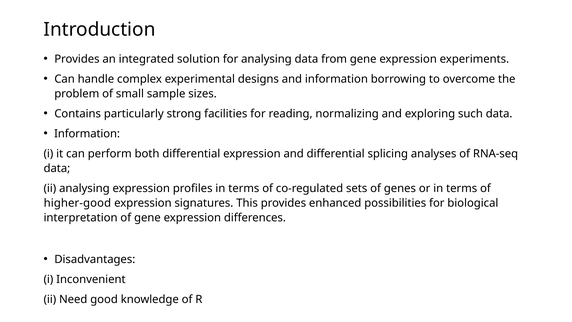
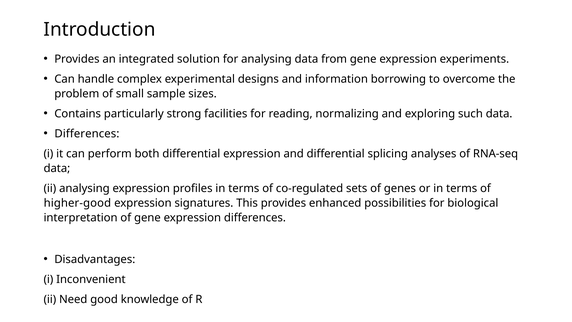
Information: Information -> Differences (87, 134)
